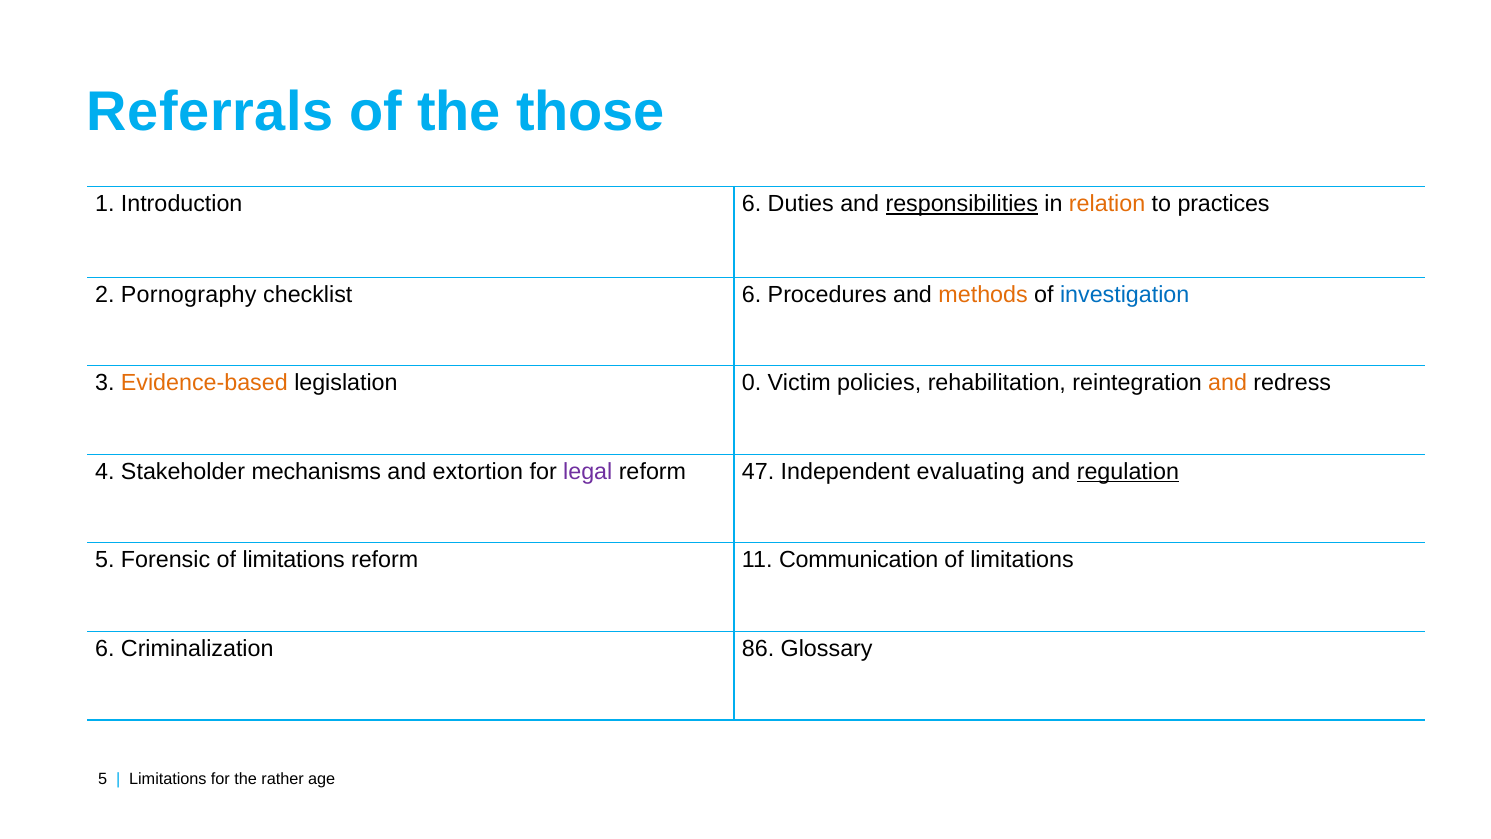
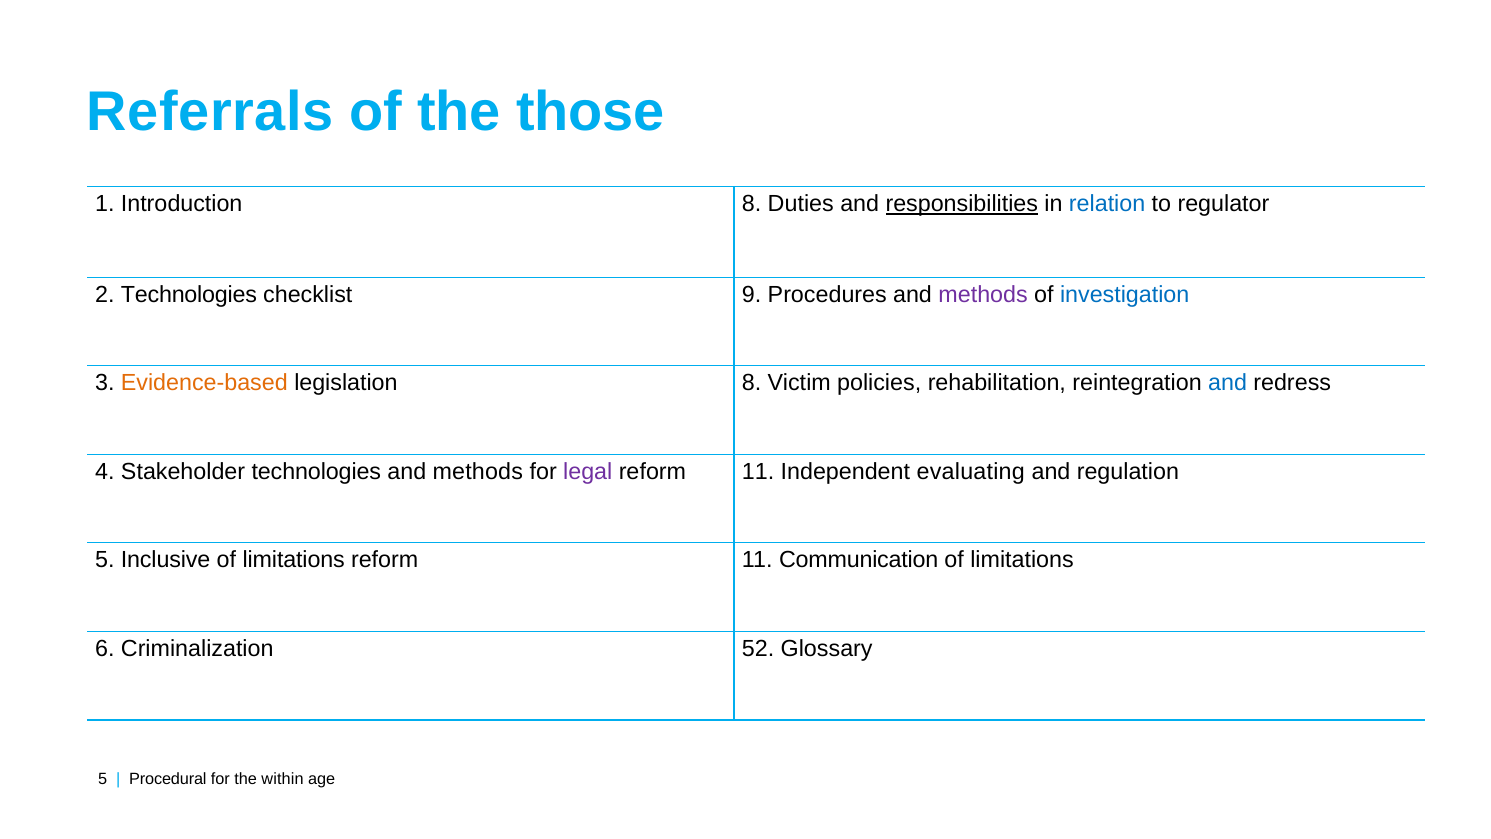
Introduction 6: 6 -> 8 (752, 204)
relation colour: orange -> blue (1107, 204)
practices: practices -> regulator (1223, 204)
2 Pornography: Pornography -> Technologies (189, 295)
checklist 6: 6 -> 9 (752, 295)
methods colour: orange -> purple (983, 295)
legislation 0: 0 -> 8 (752, 383)
and colour: orange -> blue (1228, 383)
Stakeholder mechanisms: mechanisms -> technologies (316, 471)
extortion: extortion -> methods (478, 471)
47: 47 -> 11 (758, 471)
regulation underline: present -> none (1128, 471)
Forensic: Forensic -> Inclusive (166, 560)
86: 86 -> 52 (758, 648)
Limitations: Limitations -> Procedural (168, 779)
rather: rather -> within (283, 779)
